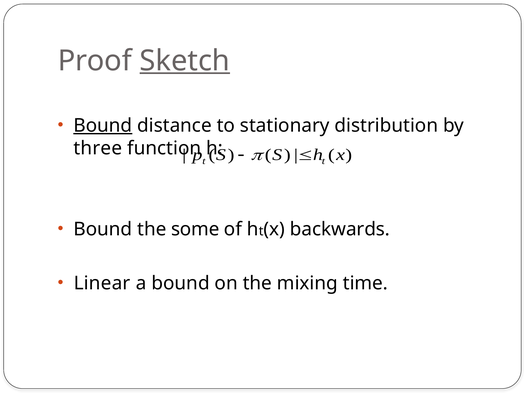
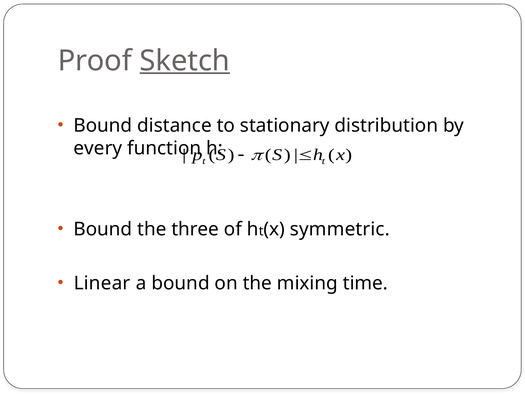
Bound underline: present -> none (103, 125)
three: three -> every (98, 148)
some: some -> three (195, 229)
backwards: backwards -> symmetric (340, 229)
